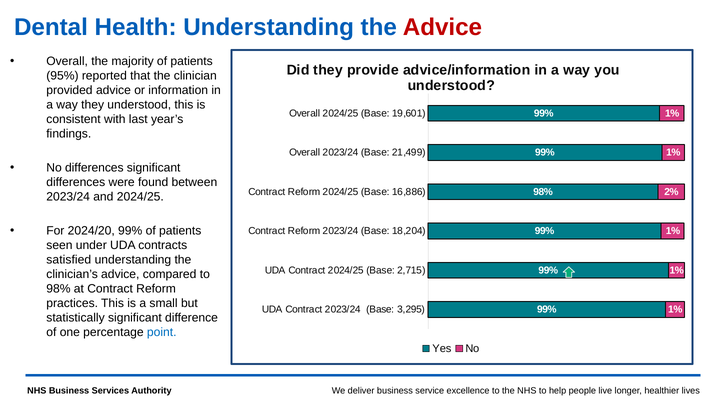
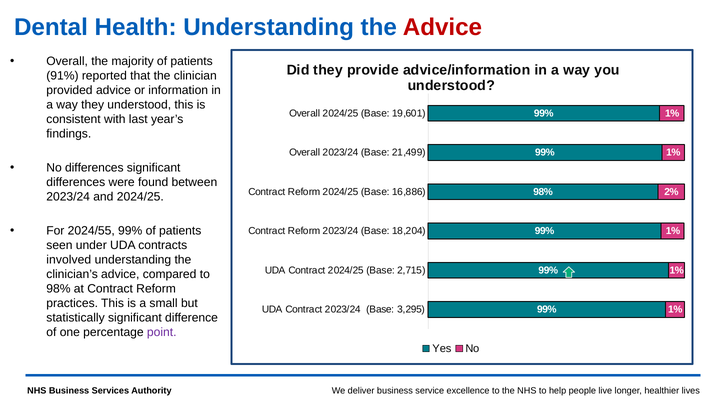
95%: 95% -> 91% (62, 76)
2024/20: 2024/20 -> 2024/55 (91, 231)
satisfied: satisfied -> involved (69, 260)
point colour: blue -> purple (162, 333)
